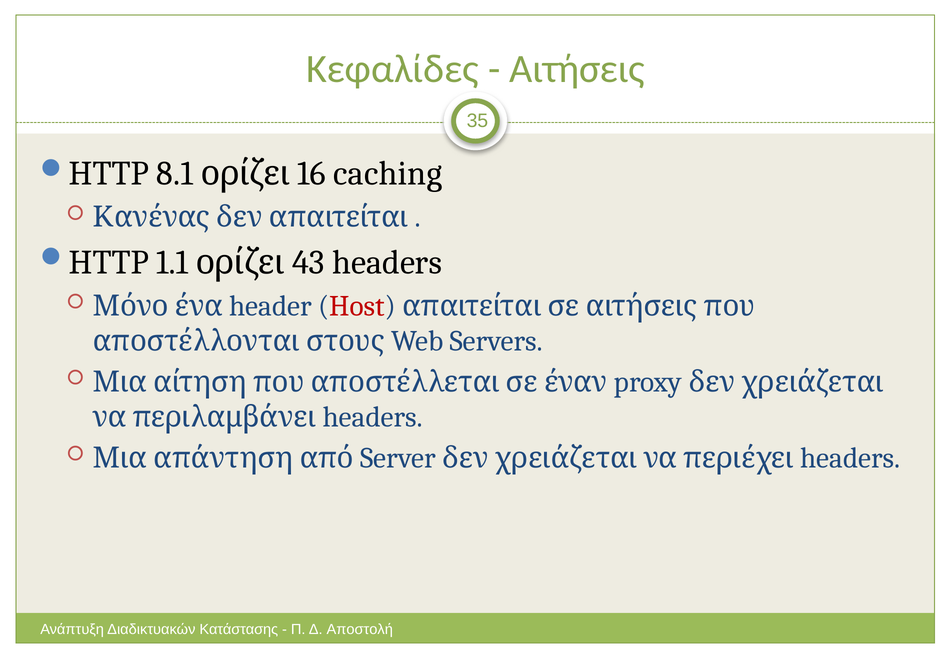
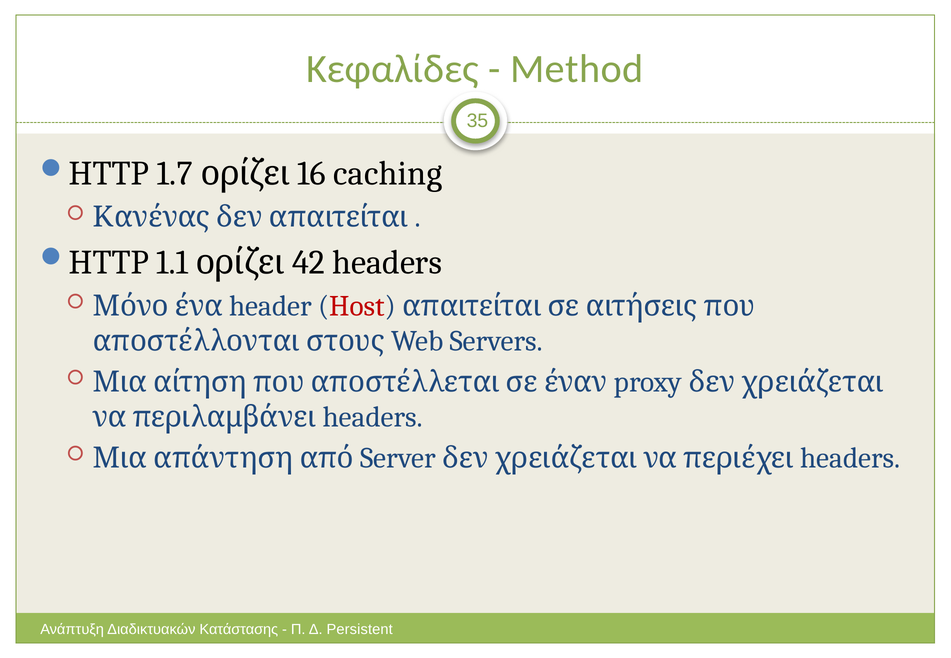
Αιτήσεις: Αιτήσεις -> Method (577, 69)
8.1: 8.1 -> 1.7 (175, 174)
43: 43 -> 42 (308, 263)
Αποστολή: Αποστολή -> Persistent (360, 630)
